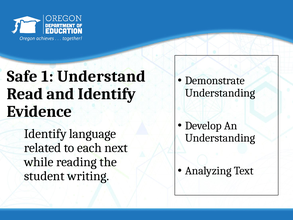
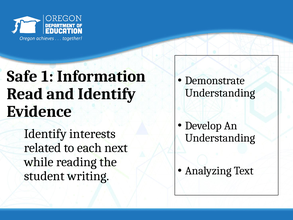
Understand: Understand -> Information (101, 76)
language: language -> interests (93, 134)
